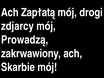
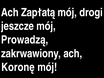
zdjarcy: zdjarcy -> jeszcze (17, 26)
Skarbie: Skarbie -> Koronę (18, 67)
